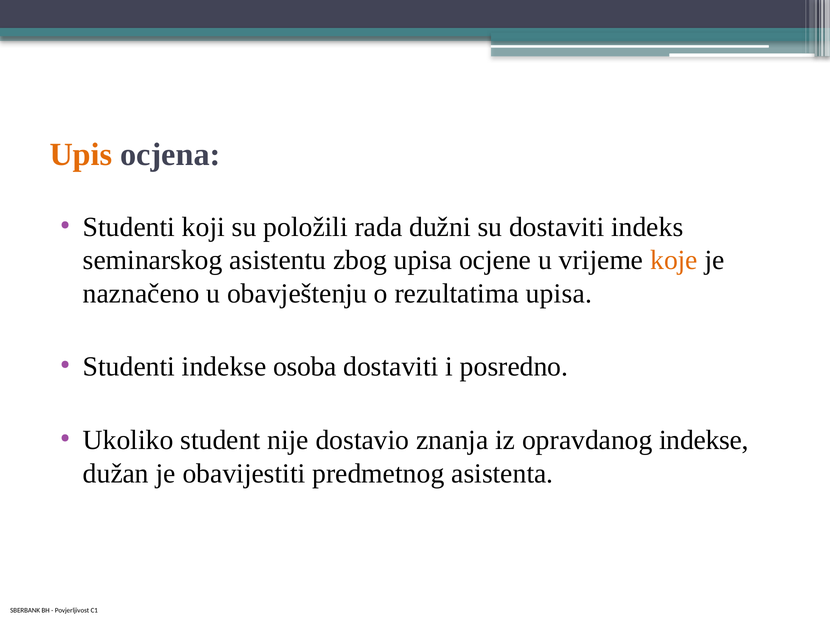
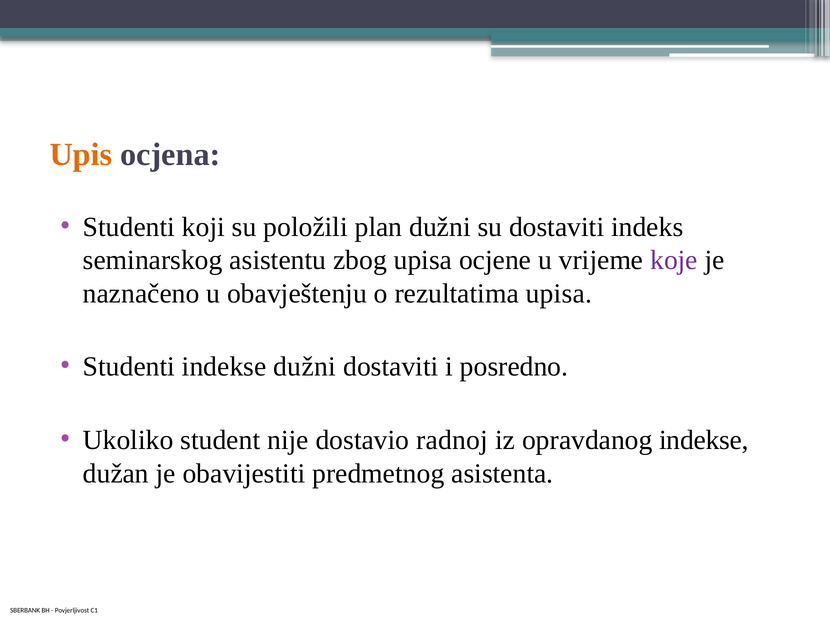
rada: rada -> plan (378, 227)
koje colour: orange -> purple (674, 260)
indekse osoba: osoba -> dužni (305, 367)
znanja: znanja -> radnoj (452, 440)
